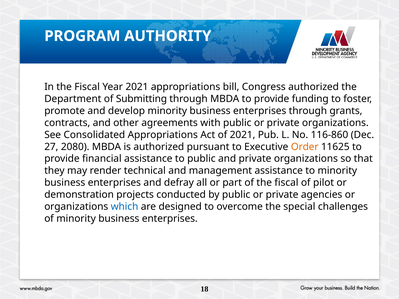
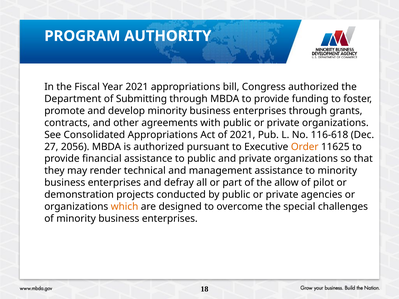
116-860: 116-860 -> 116-618 (330, 135)
2080: 2080 -> 2056 (75, 147)
of the fiscal: fiscal -> allow (287, 183)
which colour: blue -> orange (125, 207)
